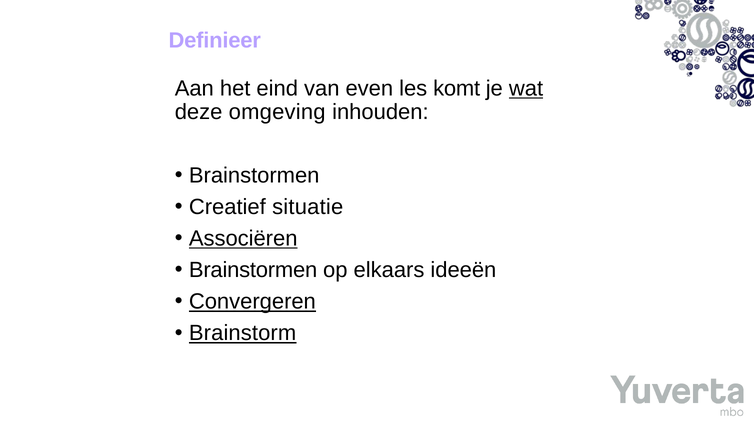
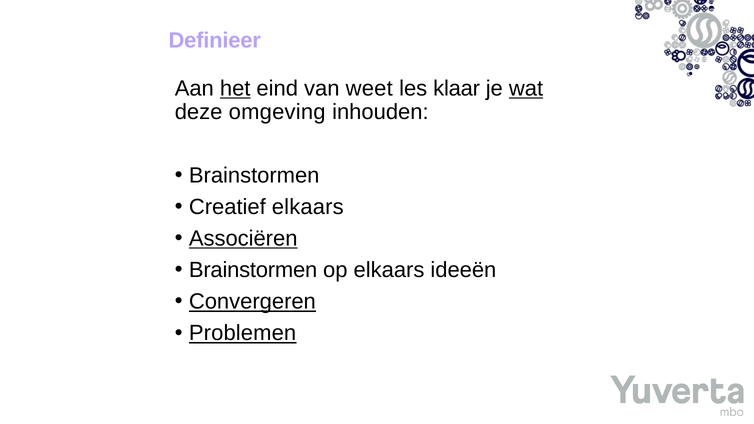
het underline: none -> present (235, 89)
even: even -> weet (369, 89)
komt: komt -> klaar (457, 89)
Creatief situatie: situatie -> elkaars (308, 207)
Brainstorm: Brainstorm -> Problemen (243, 333)
